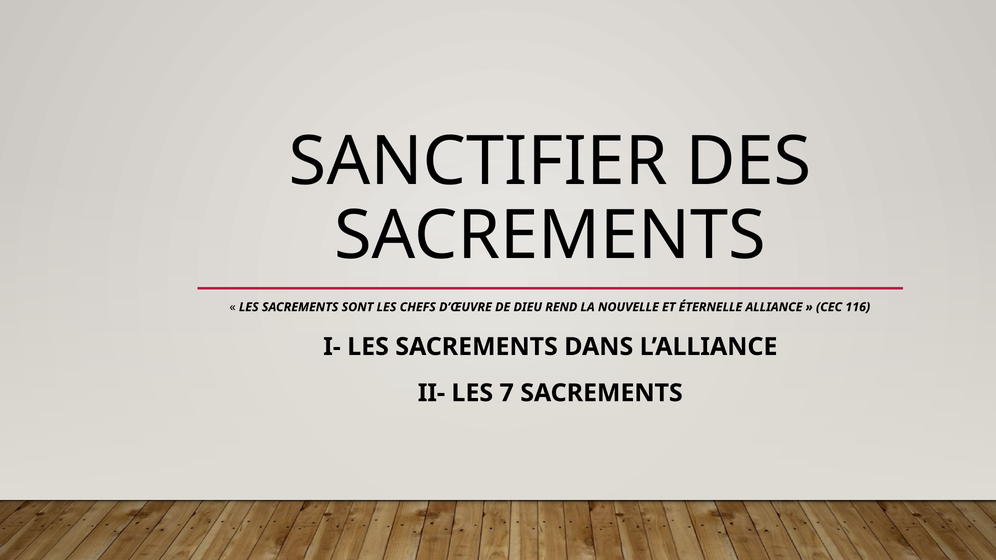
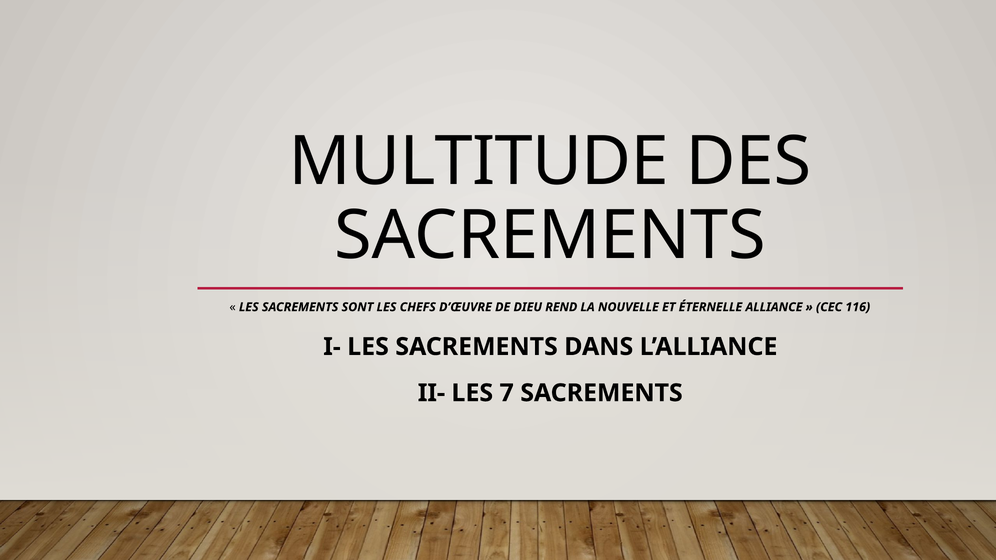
SANCTIFIER: SANCTIFIER -> MULTITUDE (479, 162)
